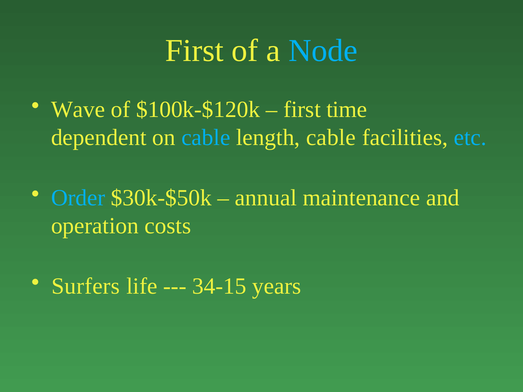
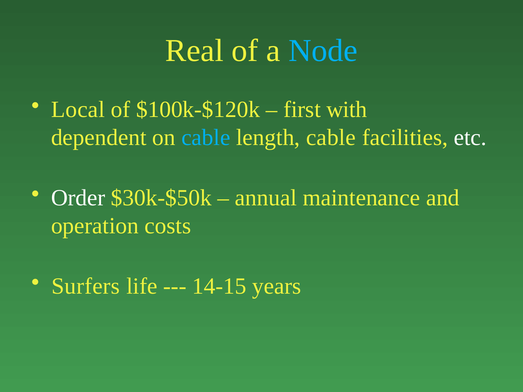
First: First -> Real (194, 51)
Wave: Wave -> Local (78, 110)
time: time -> with (347, 110)
etc colour: light blue -> white (470, 138)
Order colour: light blue -> white (78, 198)
34-15: 34-15 -> 14-15 (219, 286)
